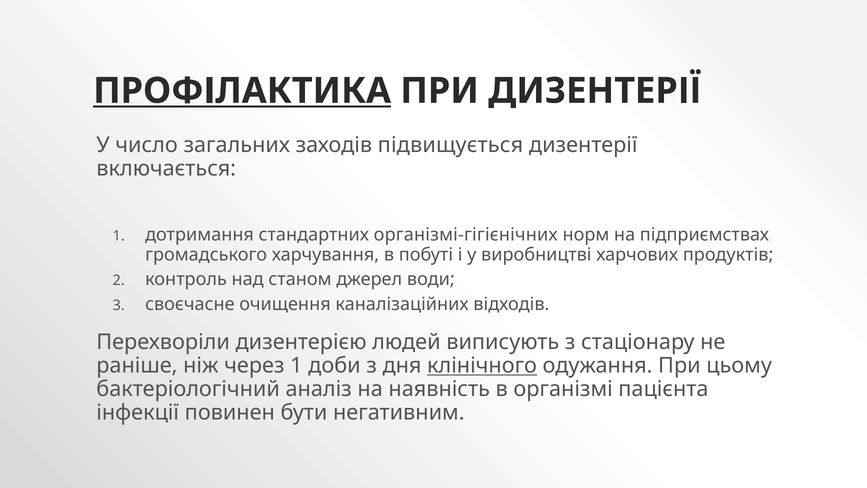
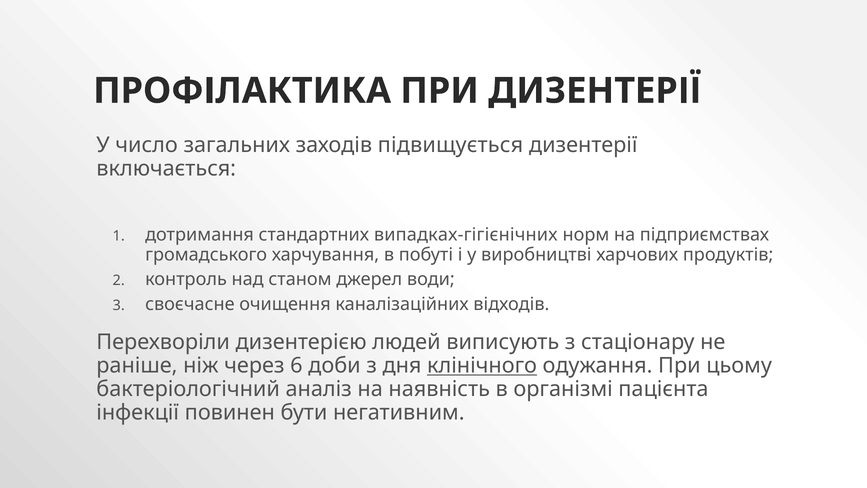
ПРОФІЛАКТИКА underline: present -> none (242, 91)
організмі-гігієнічних: організмі-гігієнічних -> випадках-гігієнічних (466, 235)
через 1: 1 -> 6 (296, 366)
